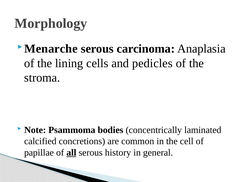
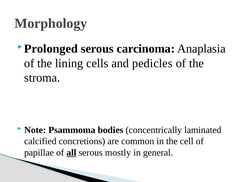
Menarche: Menarche -> Prolonged (51, 49)
history: history -> mostly (118, 152)
